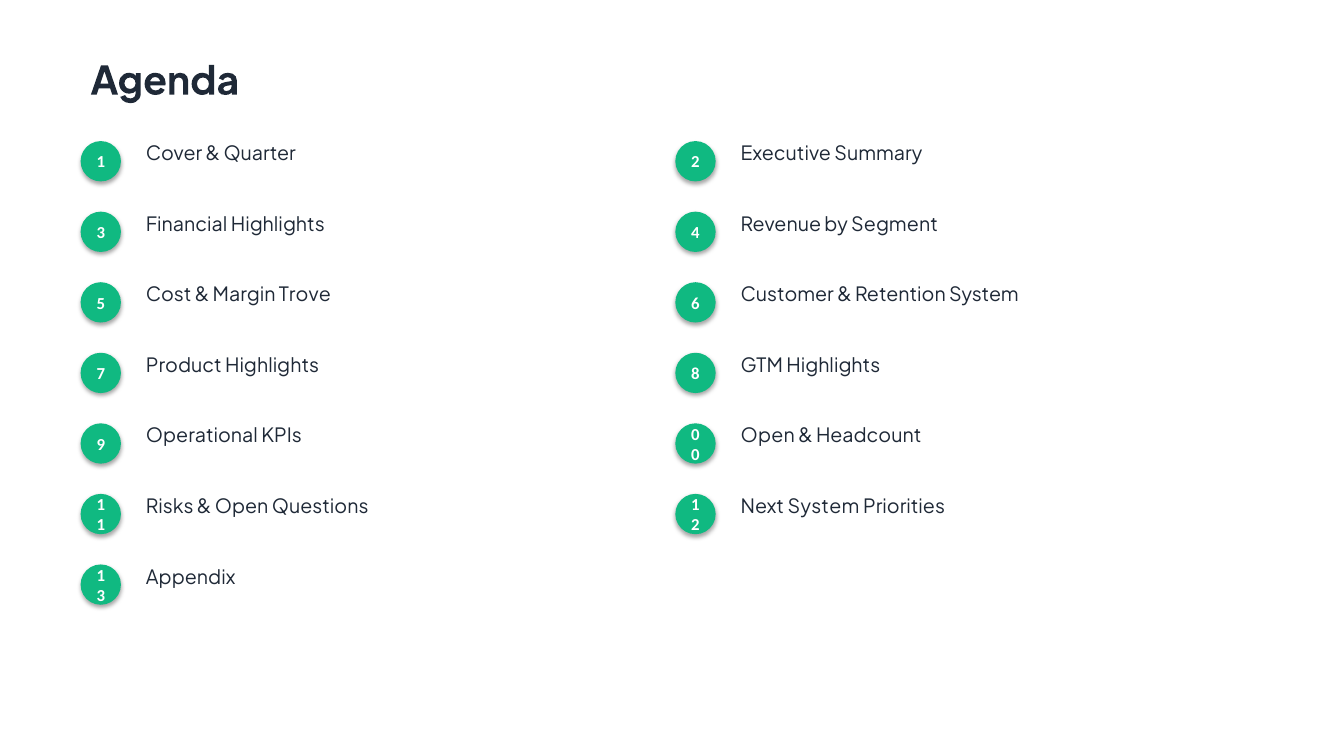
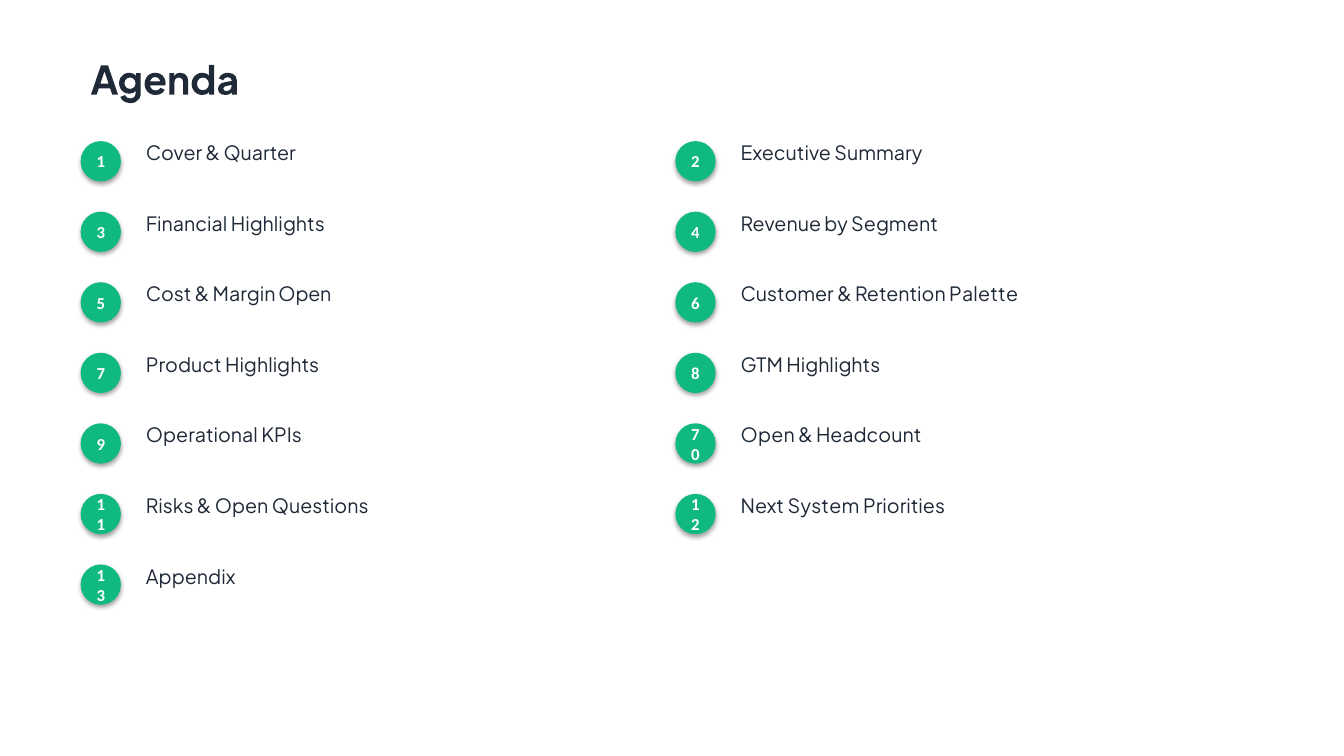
Margin Trove: Trove -> Open (305, 295)
Retention System: System -> Palette (984, 295)
KPIs 0: 0 -> 7 (695, 435)
